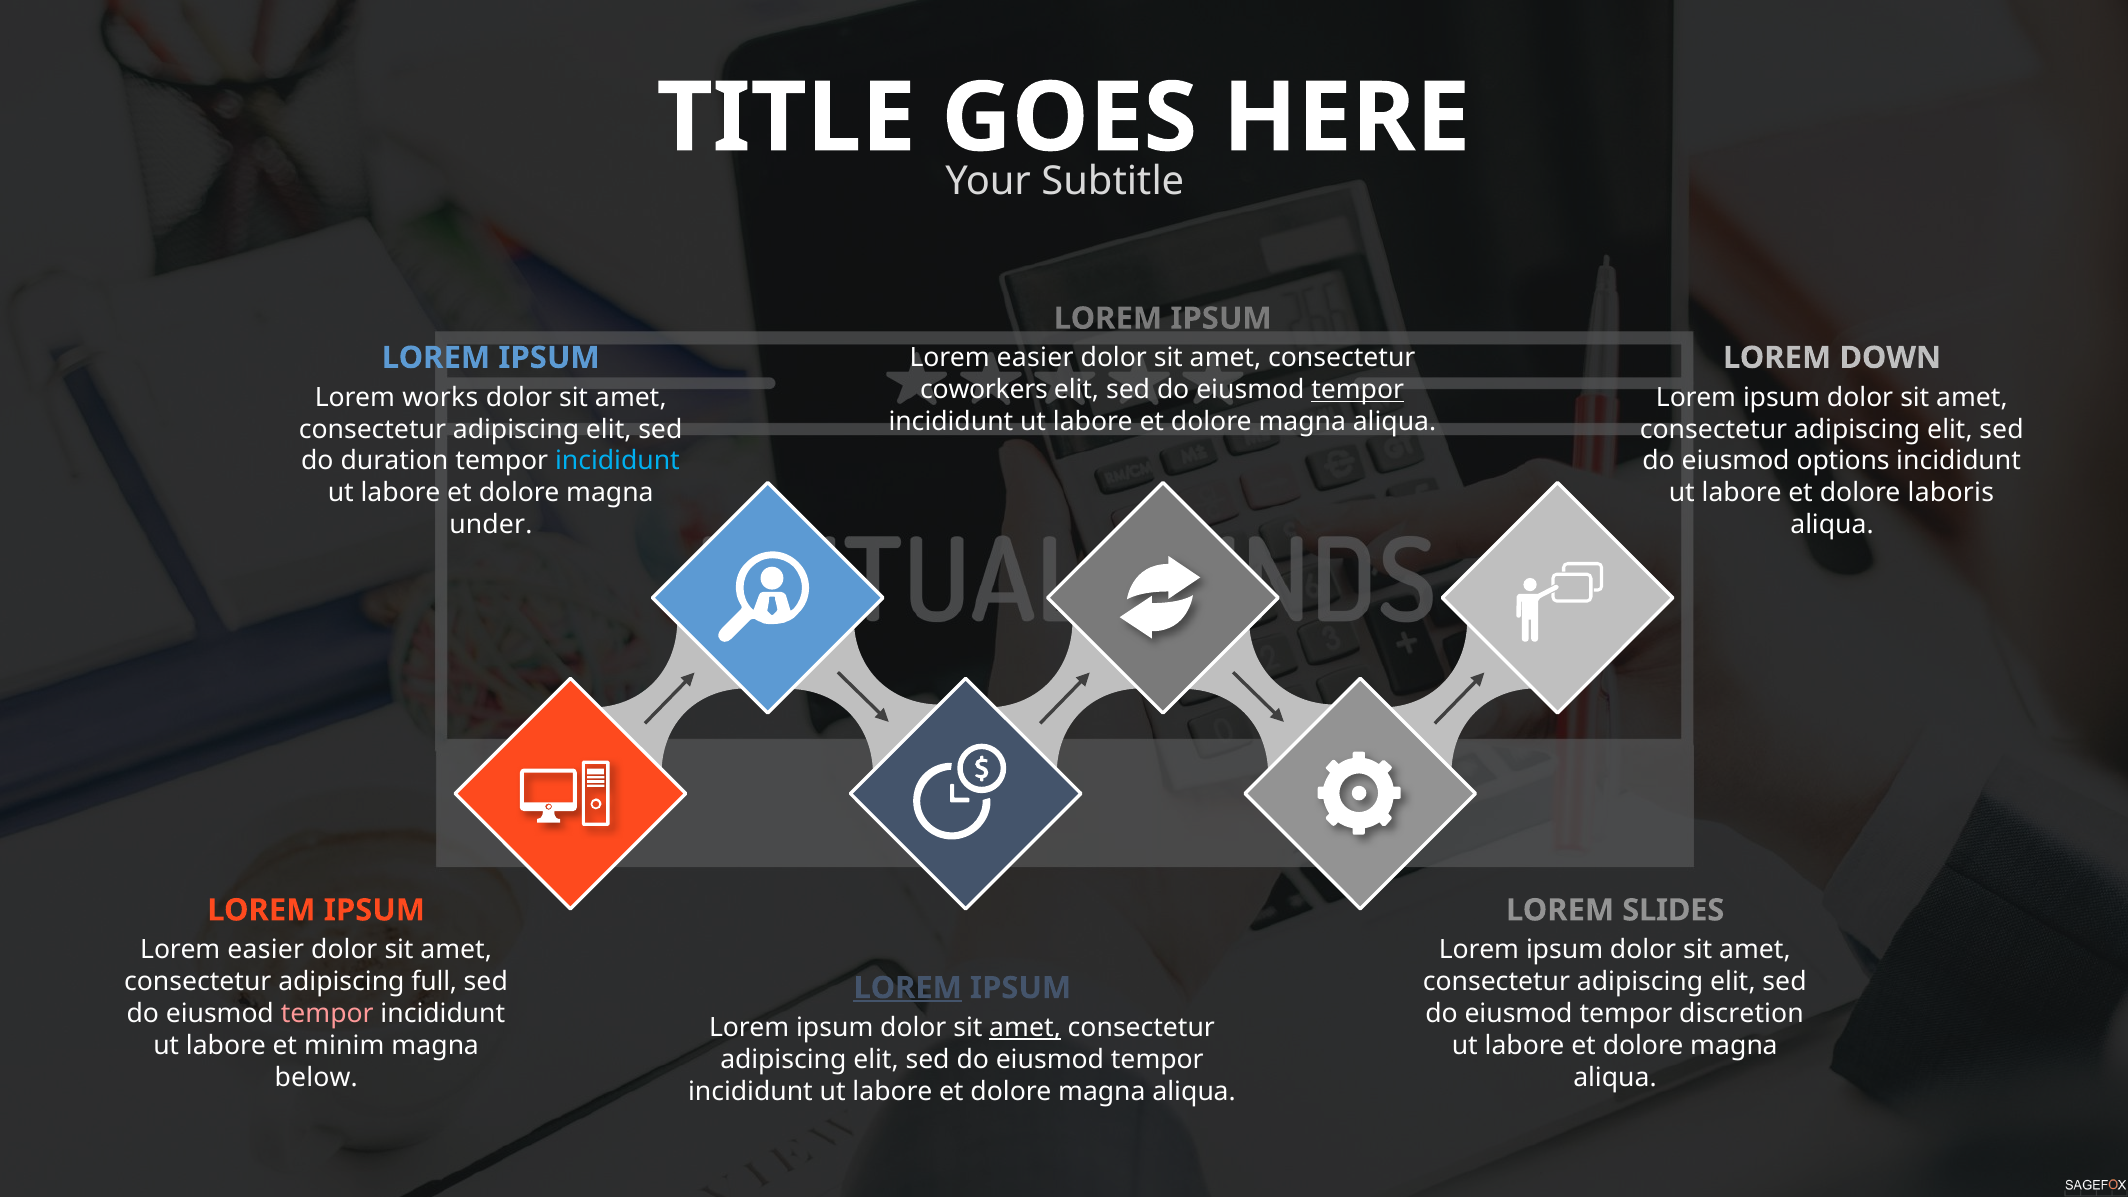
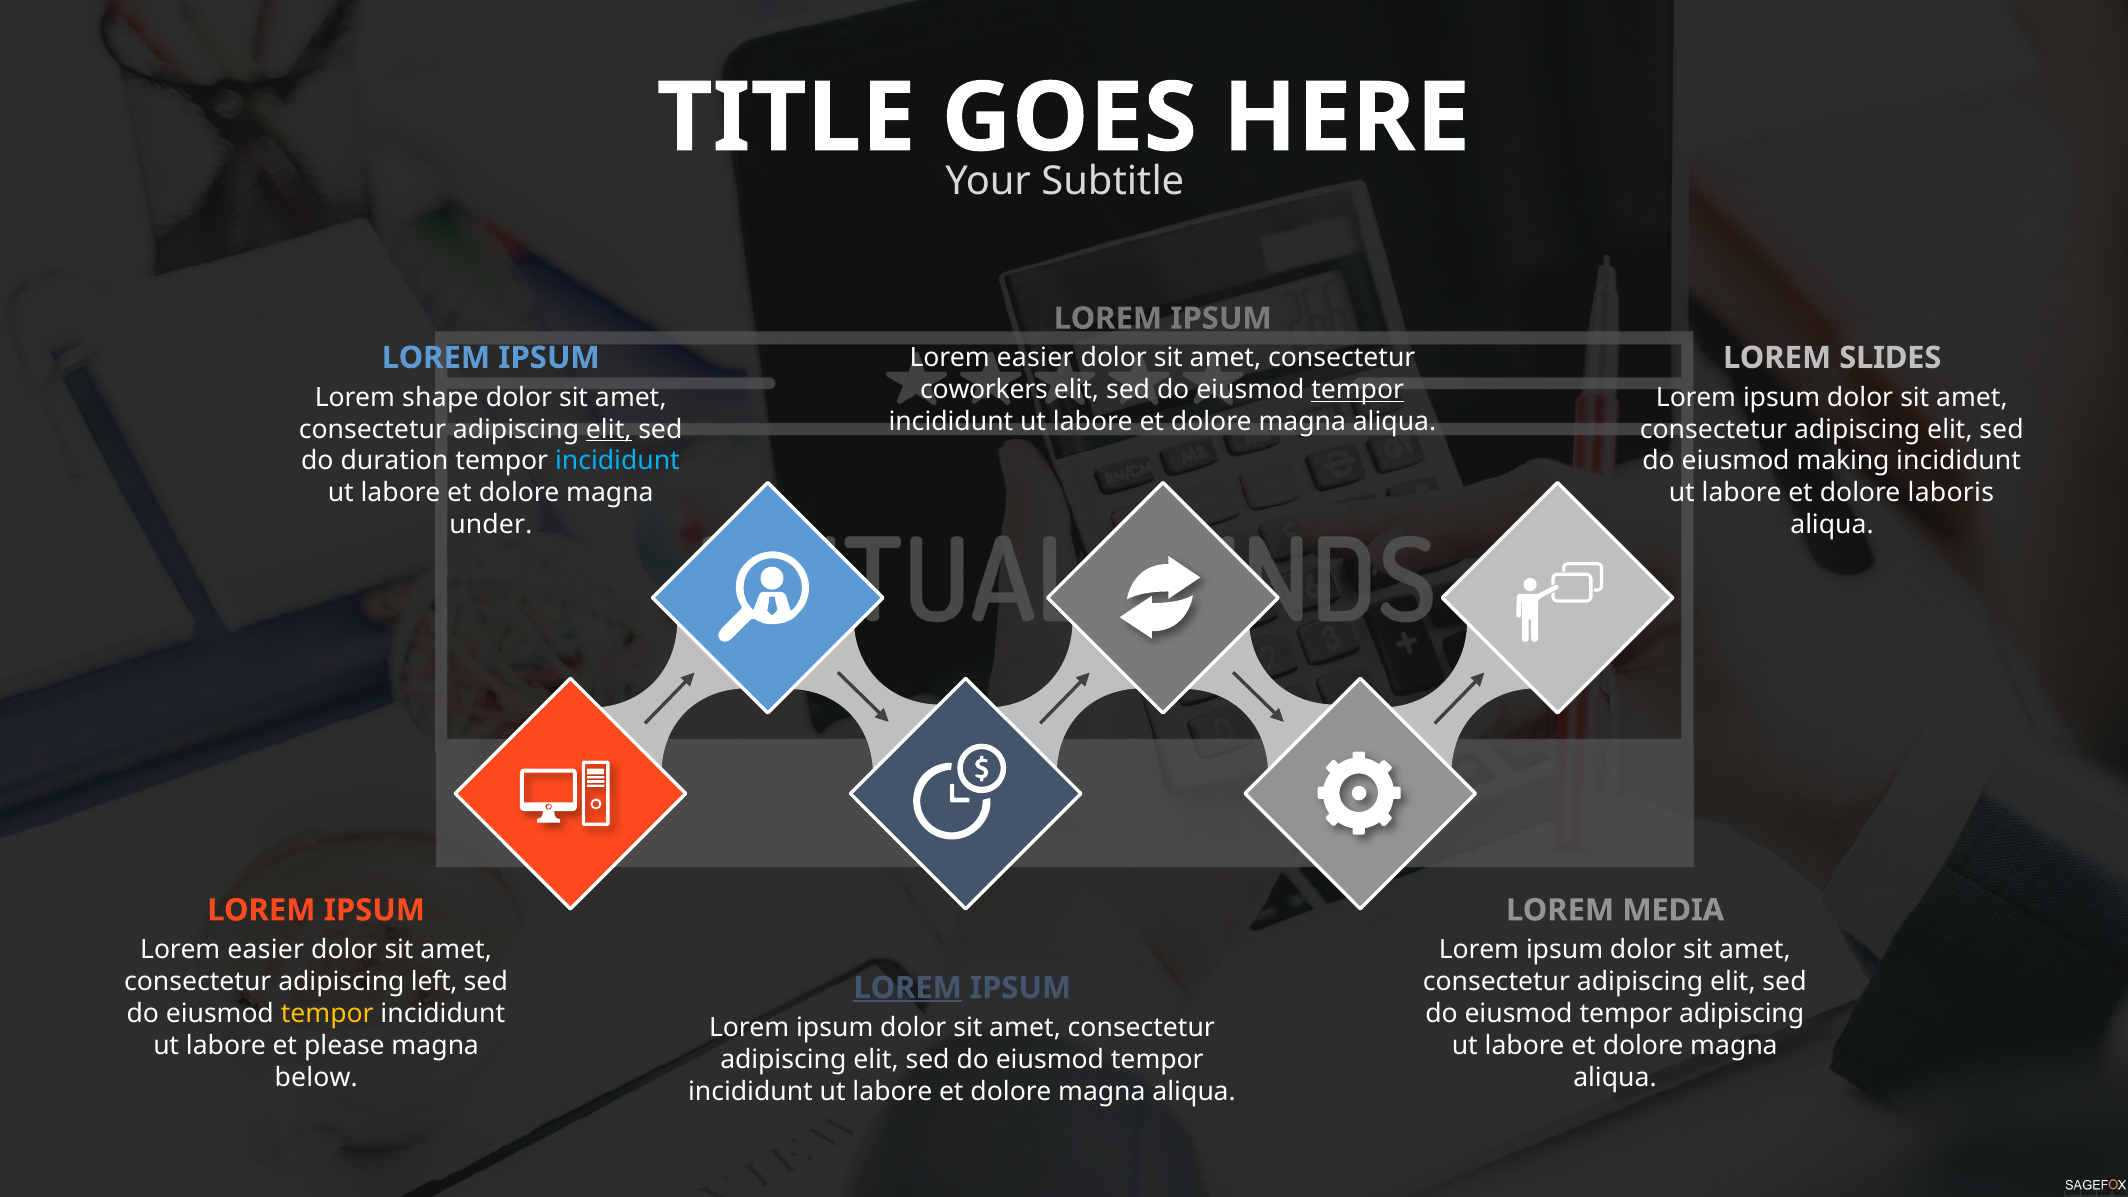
DOWN: DOWN -> SLIDES (1890, 358)
works: works -> shape (440, 397)
elit underline: none -> present (609, 429)
options: options -> making (1843, 461)
SLIDES: SLIDES -> MEDIA (1673, 910)
full: full -> left (434, 982)
tempor colour: pink -> yellow (327, 1014)
tempor discretion: discretion -> adipiscing (1742, 1014)
amet underline: present -> none (1025, 1028)
minim: minim -> please (344, 1046)
